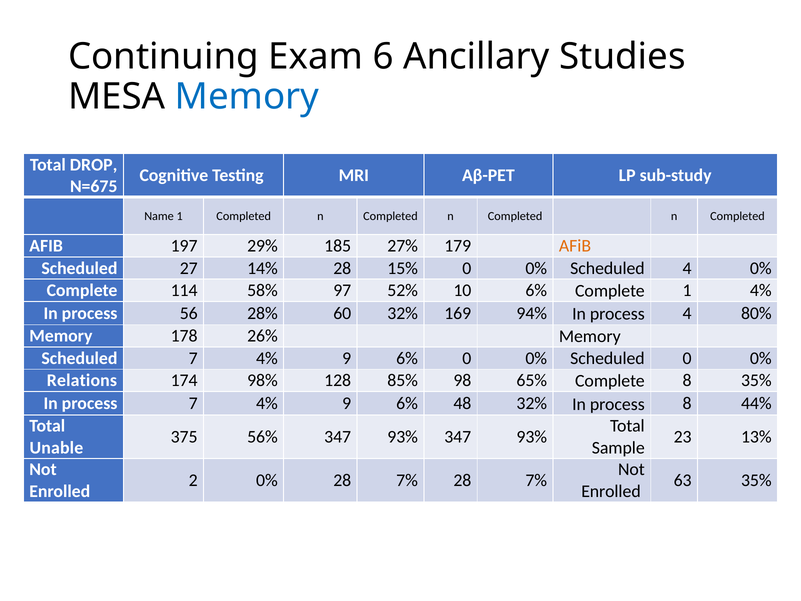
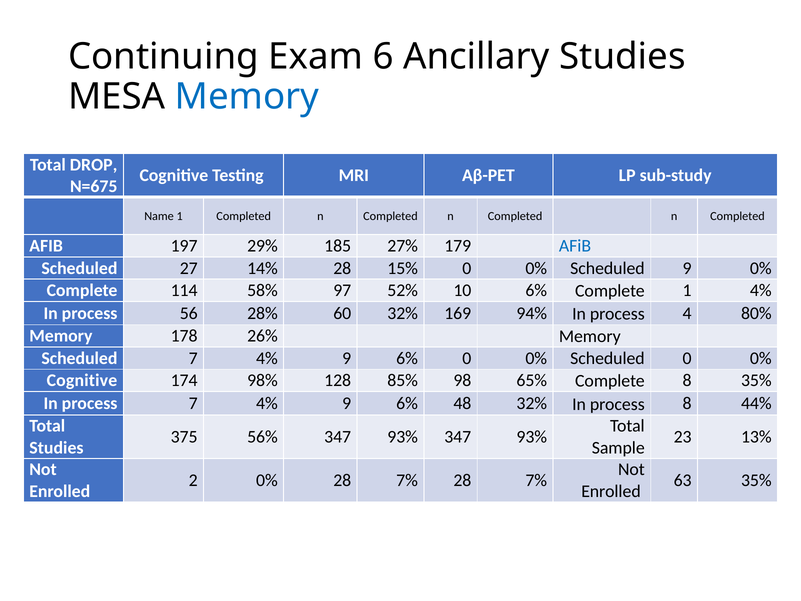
AFiB colour: orange -> blue (575, 246)
Scheduled 4: 4 -> 9 (687, 268)
Relations: Relations -> Cognitive (82, 380)
Unable: Unable -> Studies (56, 448)
